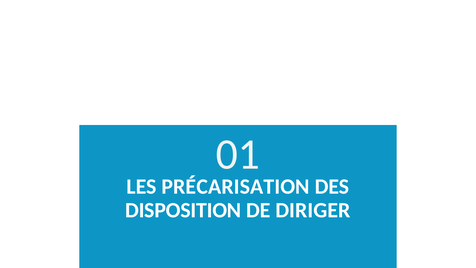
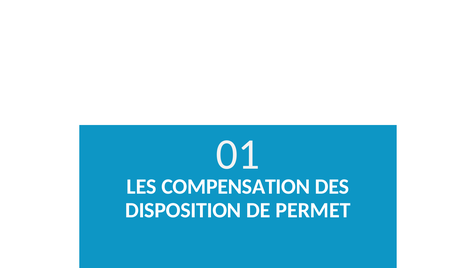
PRÉCARISATION: PRÉCARISATION -> COMPENSATION (236, 187)
DIRIGER: DIRIGER -> PERMET (313, 210)
